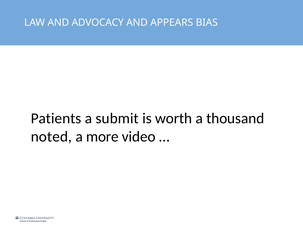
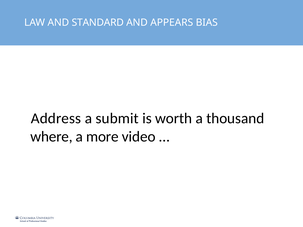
ADVOCACY: ADVOCACY -> STANDARD (98, 22)
Patients: Patients -> Address (56, 119)
noted: noted -> where (52, 137)
